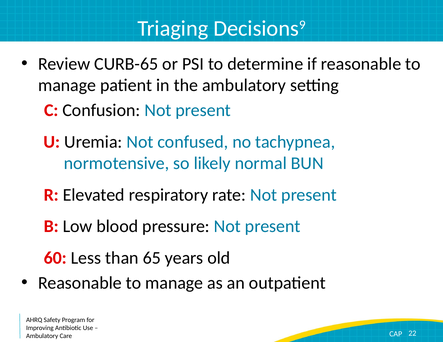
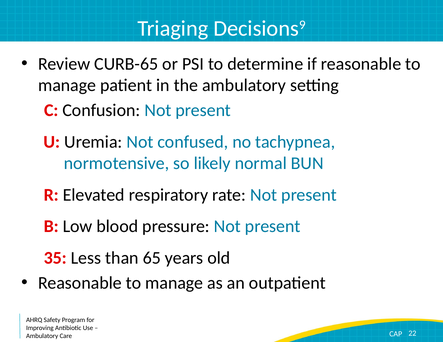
60: 60 -> 35 (55, 258)
